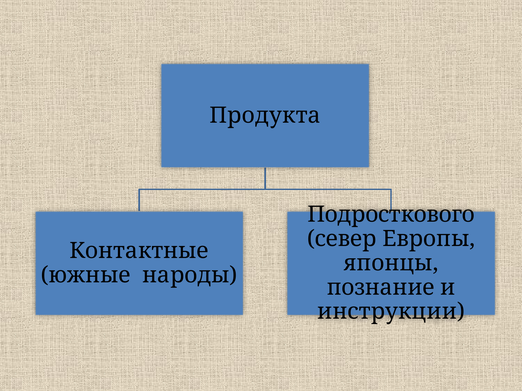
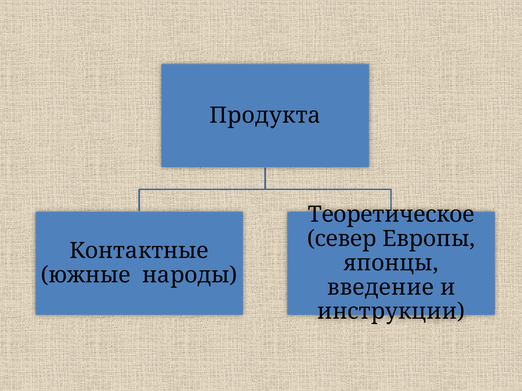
Подросткового: Подросткового -> Теоретическое (391, 215)
познание: познание -> введение (380, 288)
